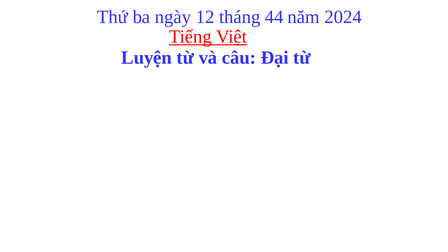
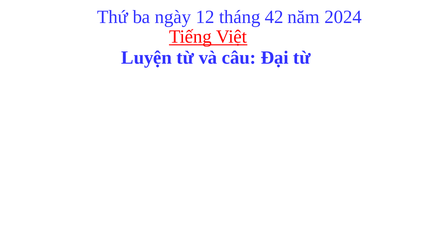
44: 44 -> 42 (274, 17)
